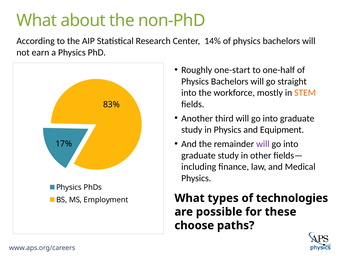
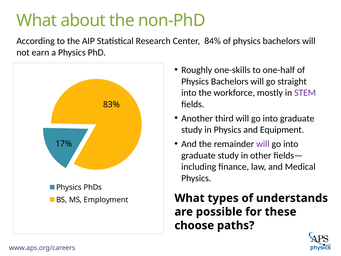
14%: 14% -> 84% (213, 41)
one-start: one-start -> one-skills (232, 70)
STEM colour: orange -> purple (305, 93)
technologies: technologies -> understands (292, 198)
